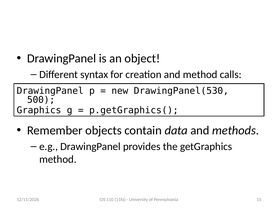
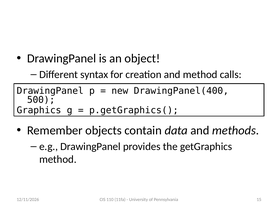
DrawingPanel(530: DrawingPanel(530 -> DrawingPanel(400 (181, 91)
